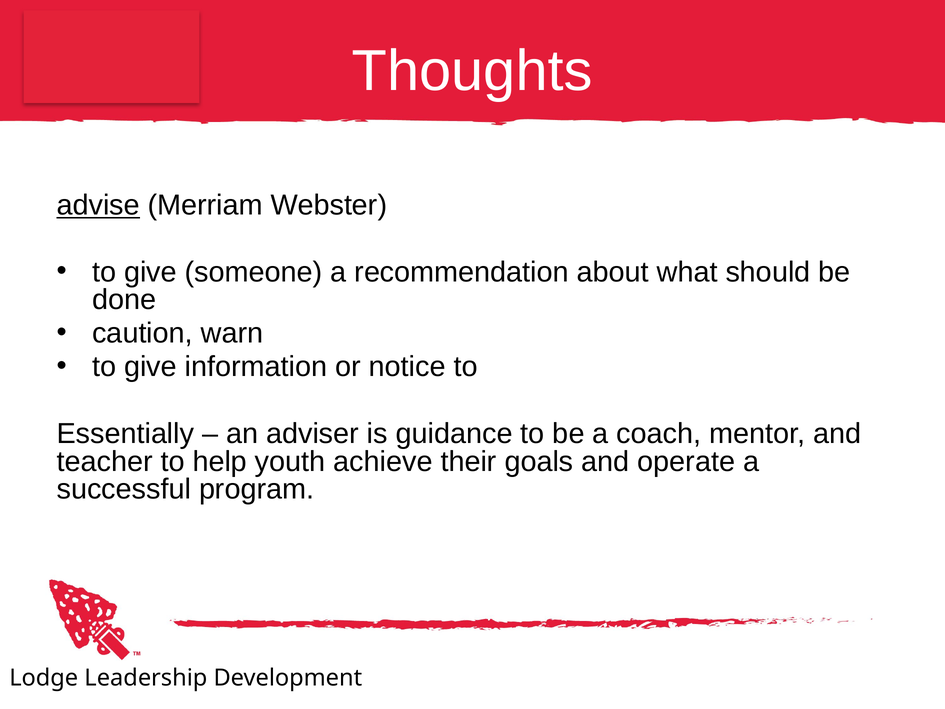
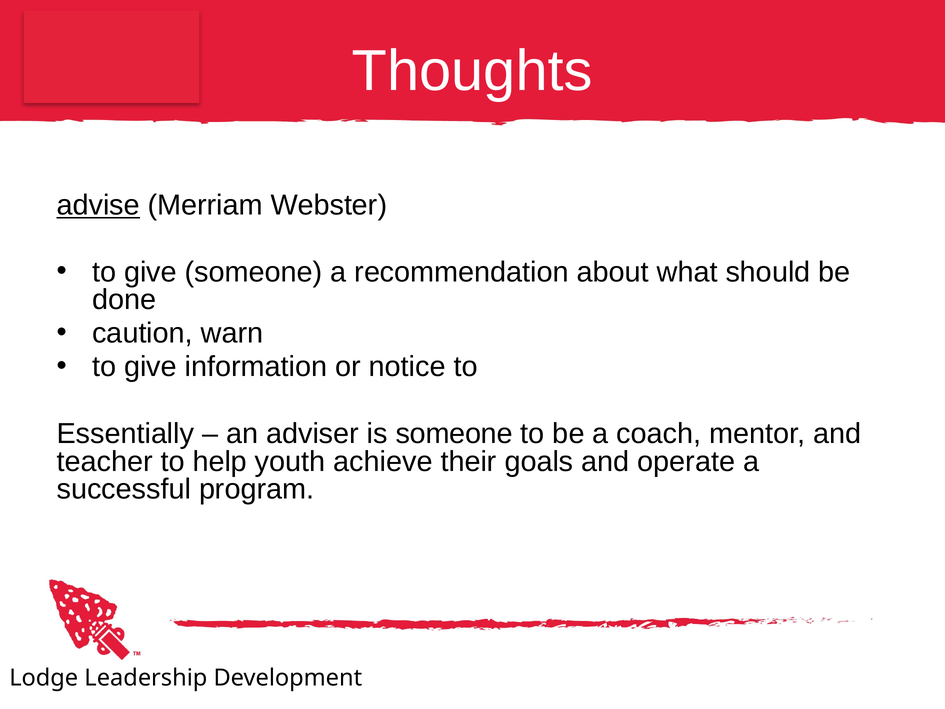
is guidance: guidance -> someone (454, 434)
